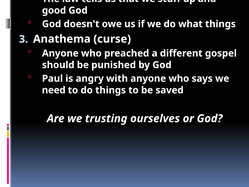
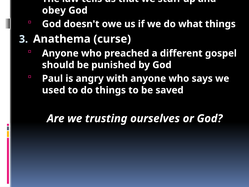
good: good -> obey (54, 10)
need: need -> used (54, 90)
